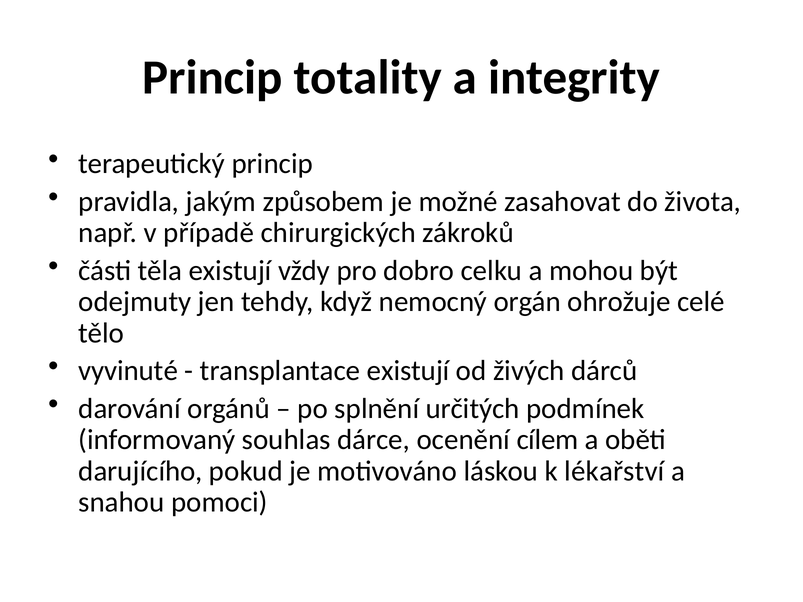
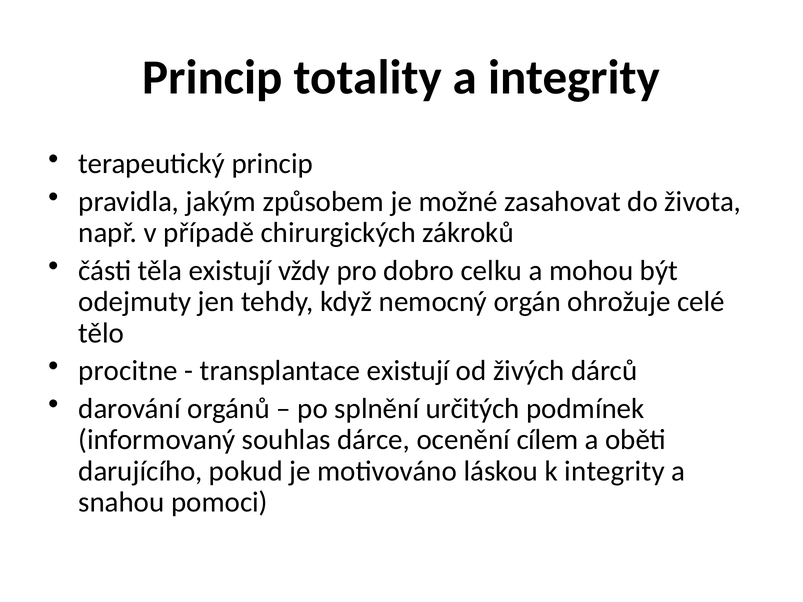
vyvinuté: vyvinuté -> procitne (128, 371)
k lékařství: lékařství -> integrity (615, 471)
